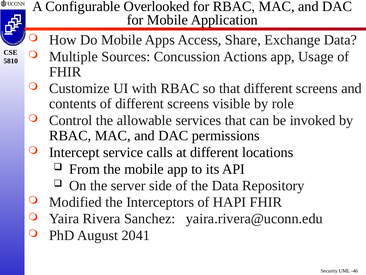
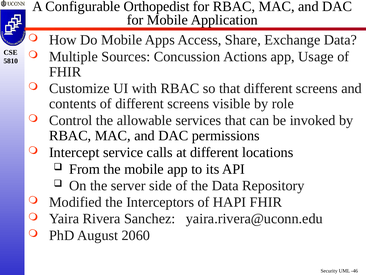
Overlooked: Overlooked -> Orthopedist (157, 6)
2041: 2041 -> 2060 (136, 235)
